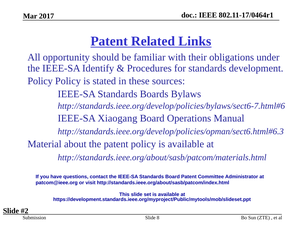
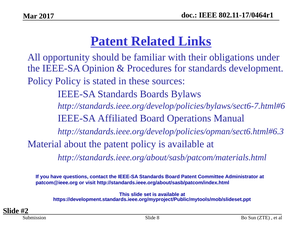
Identify: Identify -> Opinion (98, 68)
Xiaogang: Xiaogang -> Affiliated (117, 118)
